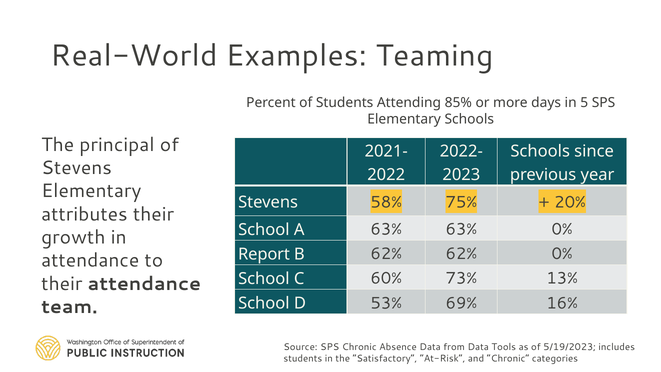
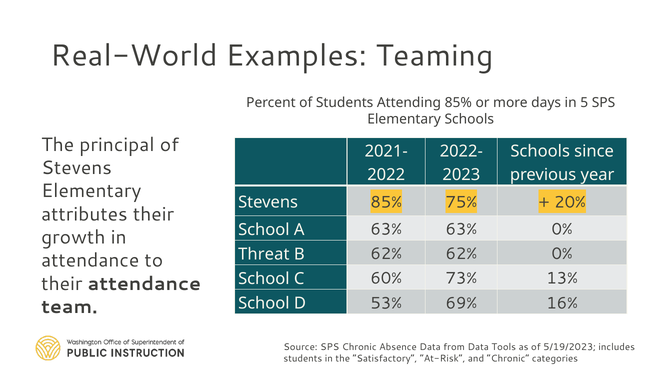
Stevens 58%: 58% -> 85% (386, 202)
Report: Report -> Threat (264, 254)
